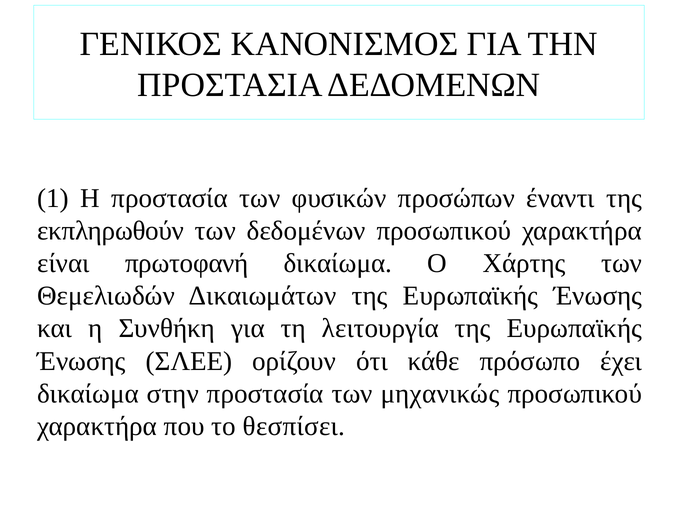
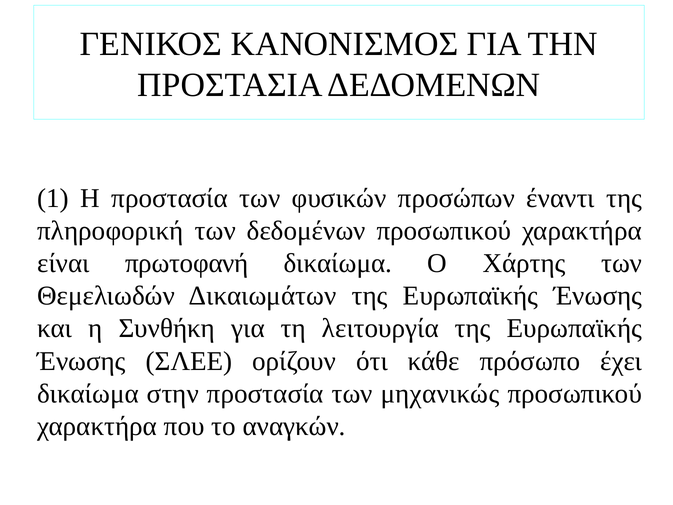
εκπληρωθούν: εκπληρωθούν -> πληροφορική (110, 231)
θεσπίσει: θεσπίσει -> αναγκών (294, 426)
